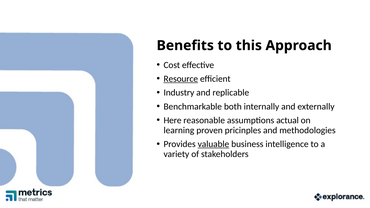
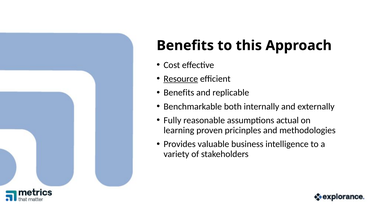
Industry: Industry -> Benefits (179, 93)
Here: Here -> Fully (172, 120)
valuable underline: present -> none (213, 144)
